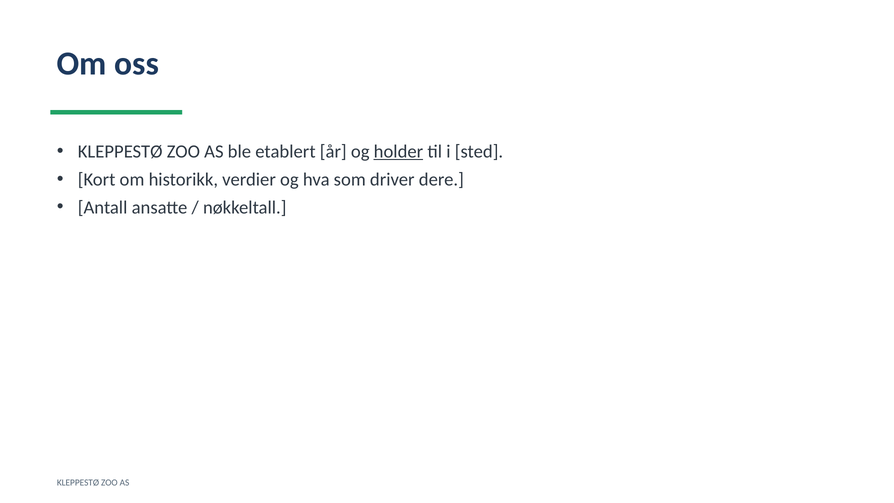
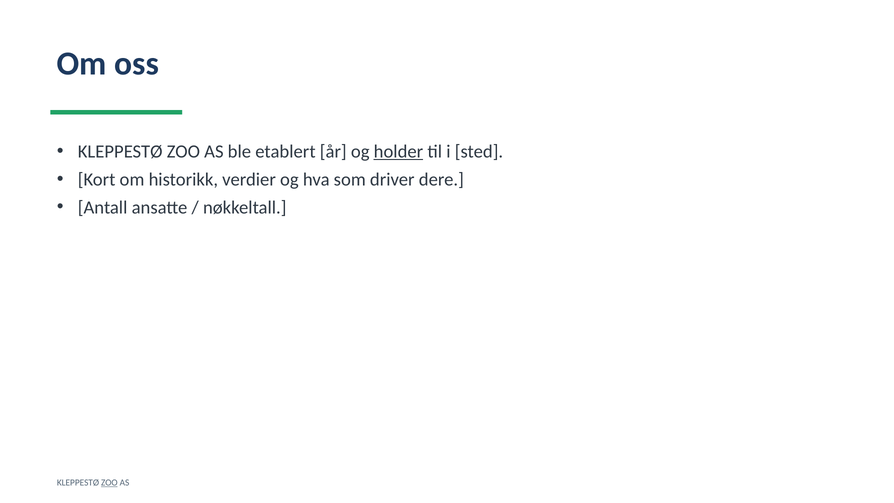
ZOO underline: none -> present (109, 483)
